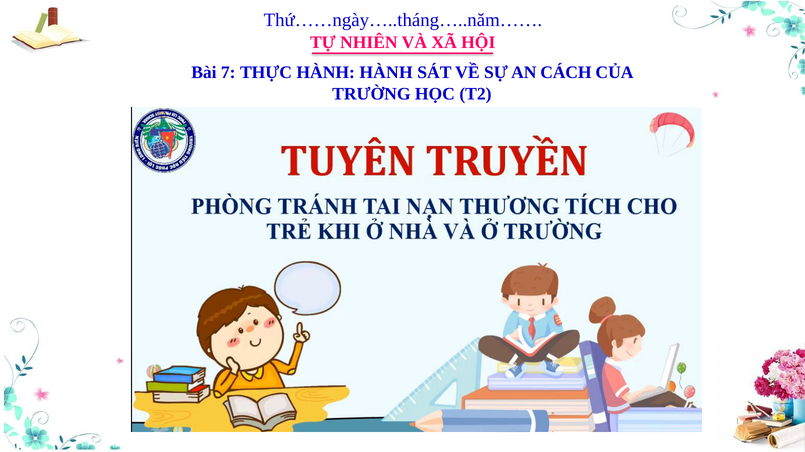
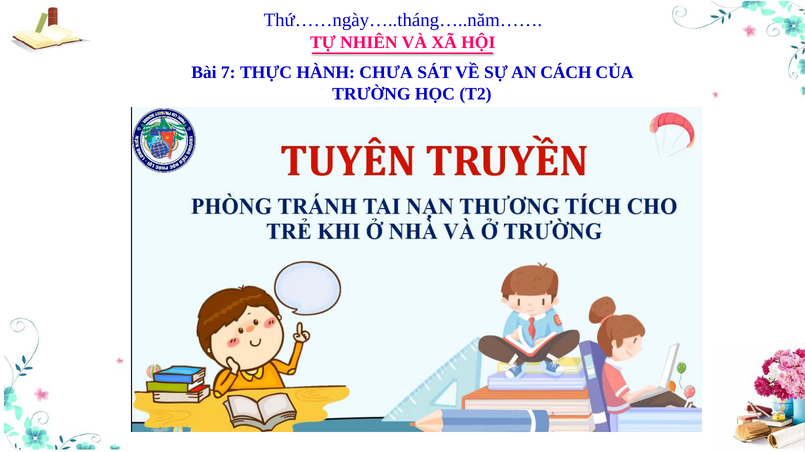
HÀNH HÀNH: HÀNH -> CHƯA (386, 73)
